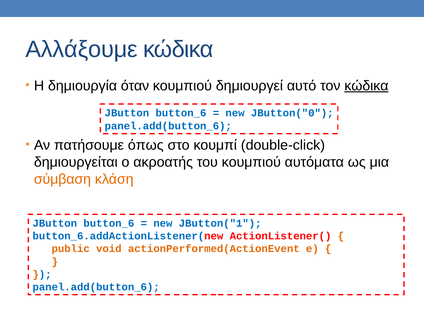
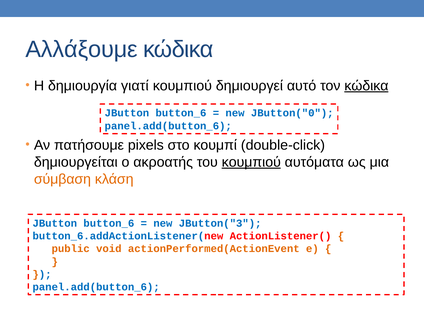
όταν: όταν -> γιατί (135, 86)
όπως: όπως -> pixels (146, 145)
κουμπιού underline: none -> present (251, 162)
JButton("1: JButton("1 -> JButton("3 (220, 223)
